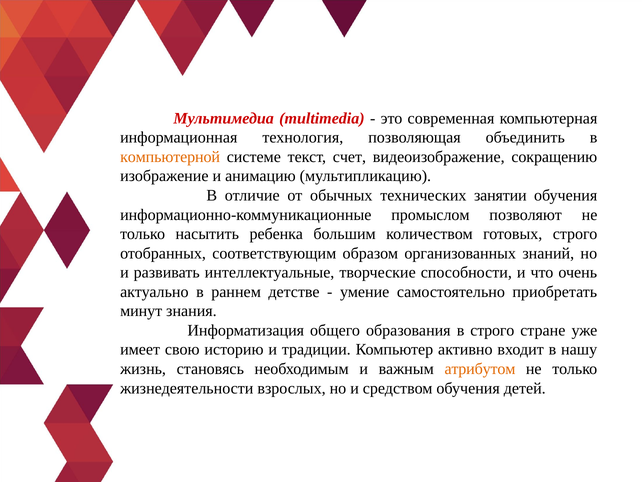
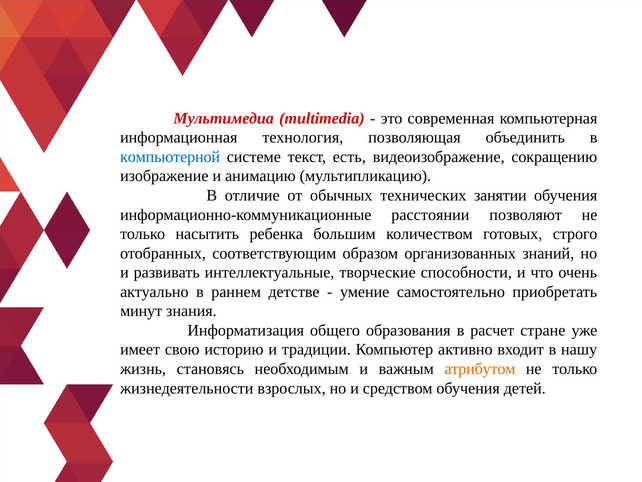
компьютерной colour: orange -> blue (170, 157)
счет: счет -> есть (349, 157)
промыслом: промыслом -> расстоянии (430, 215)
в строго: строго -> расчет (492, 330)
